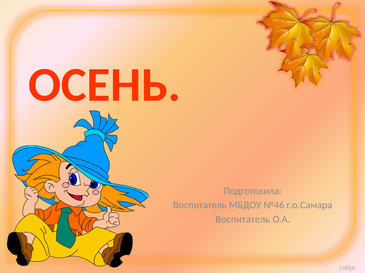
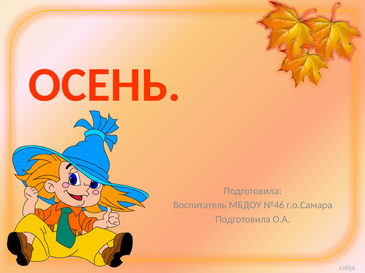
Воспитатель: Воспитатель -> Подготовила (243, 220)
